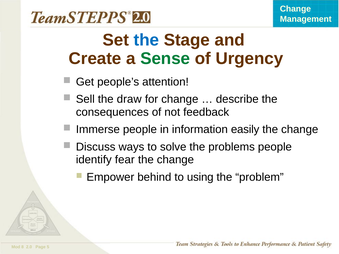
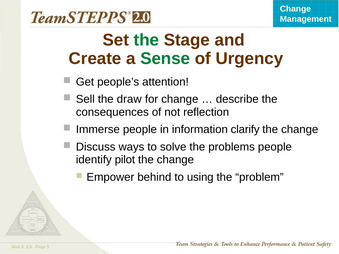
the colour: blue -> green (146, 40)
feedback: feedback -> reflection (206, 112)
easily: easily -> clarify (245, 130)
fear: fear -> pilot (125, 160)
